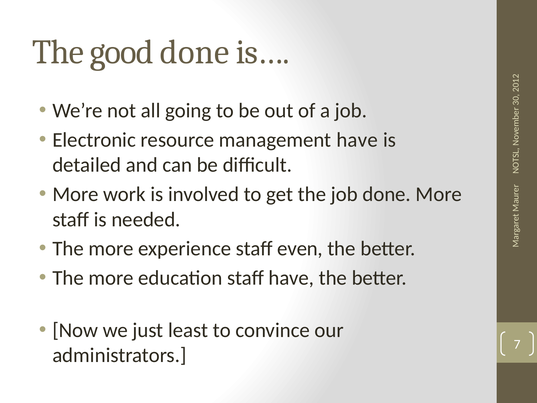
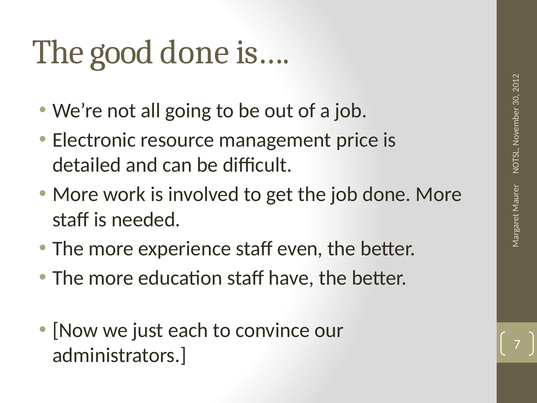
management have: have -> price (357, 140)
least: least -> each (188, 330)
